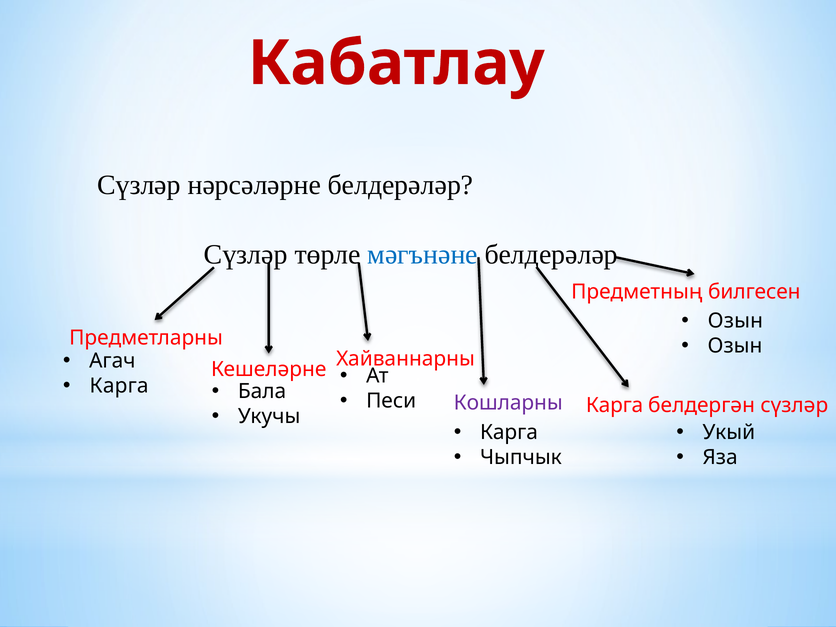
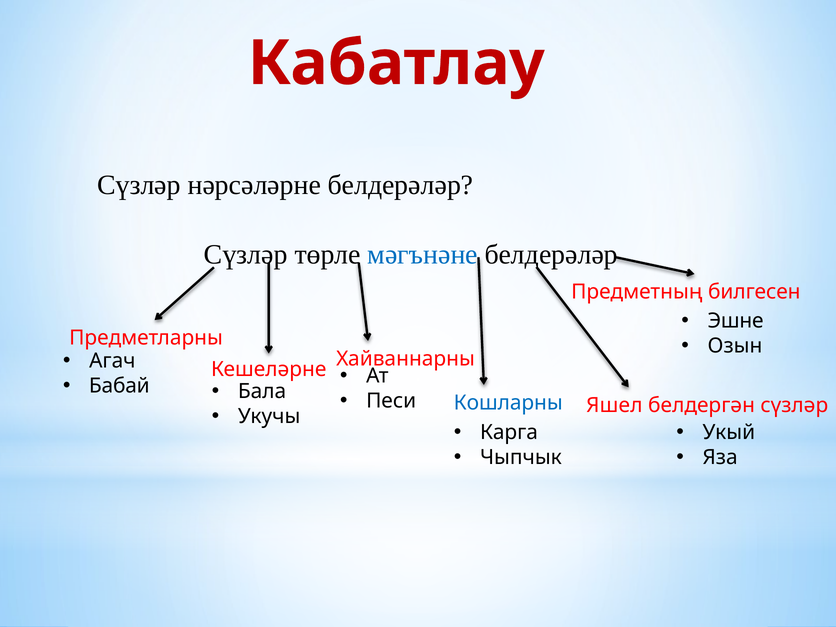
Озын: Озын -> Эшне (736, 321)
Карга: Карга -> Бабай (119, 386)
Кошларны colour: purple -> blue (508, 403)
Карга: Карга -> Яшел (614, 405)
